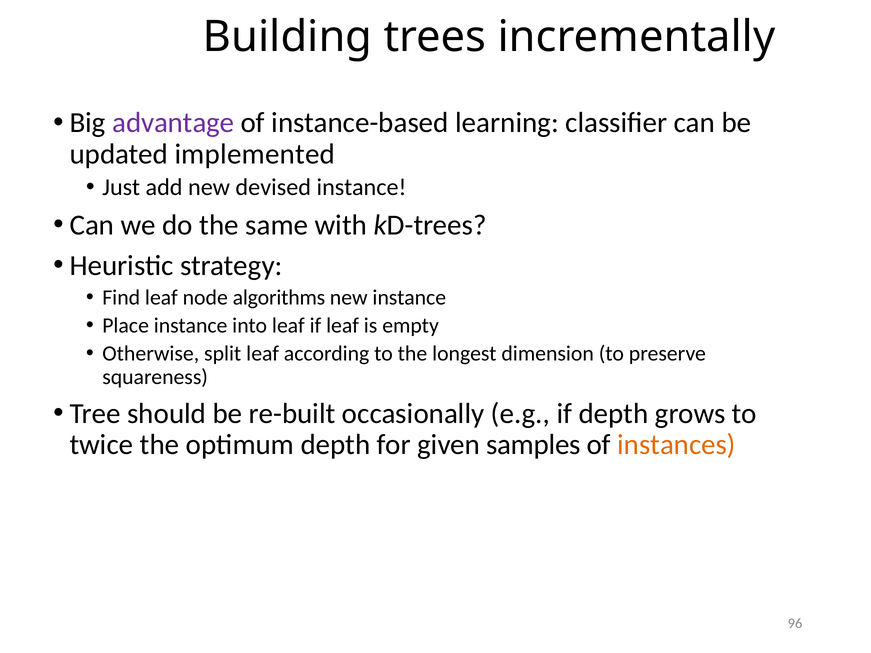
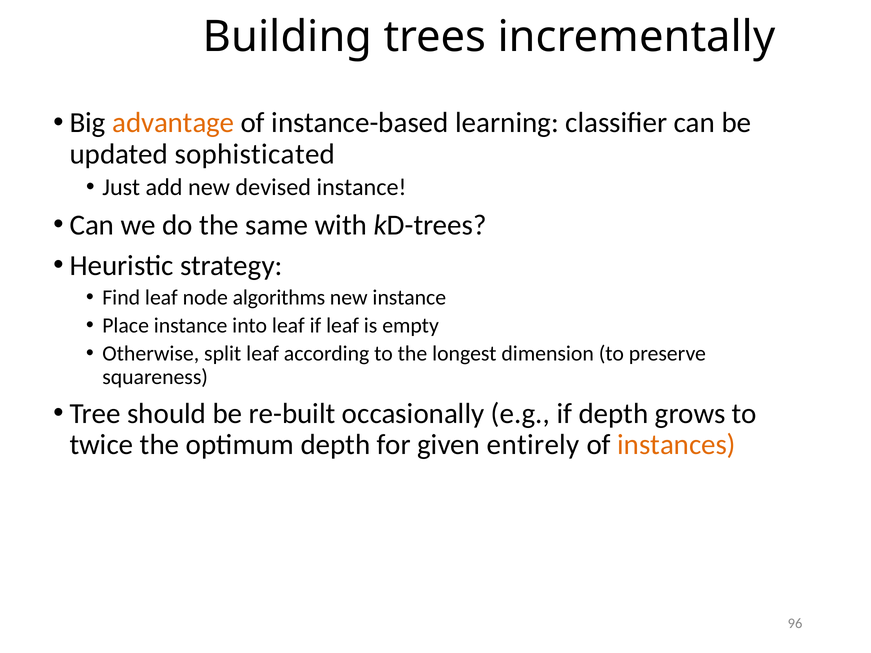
advantage colour: purple -> orange (173, 123)
implemented: implemented -> sophisticated (255, 154)
samples: samples -> entirely (533, 445)
